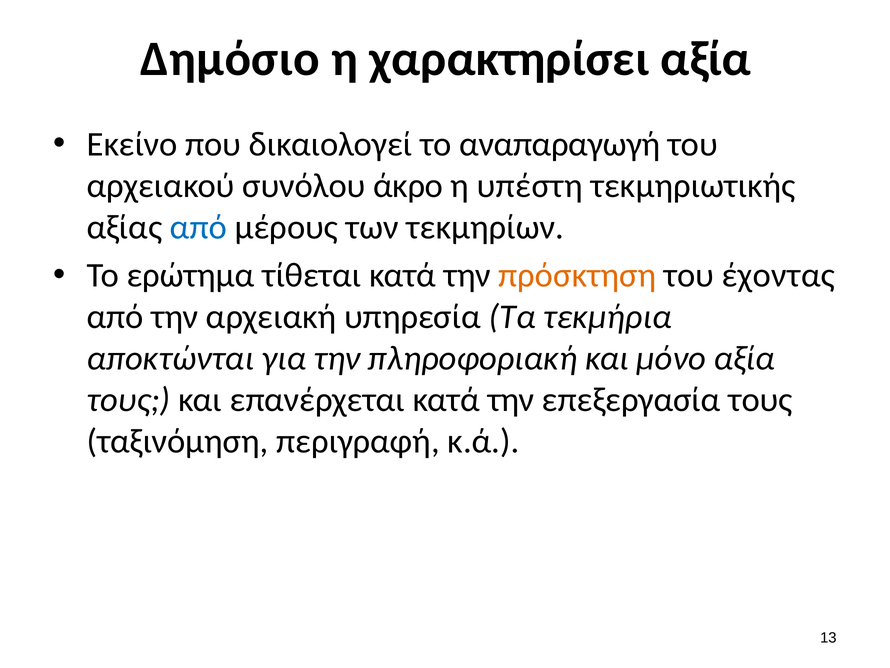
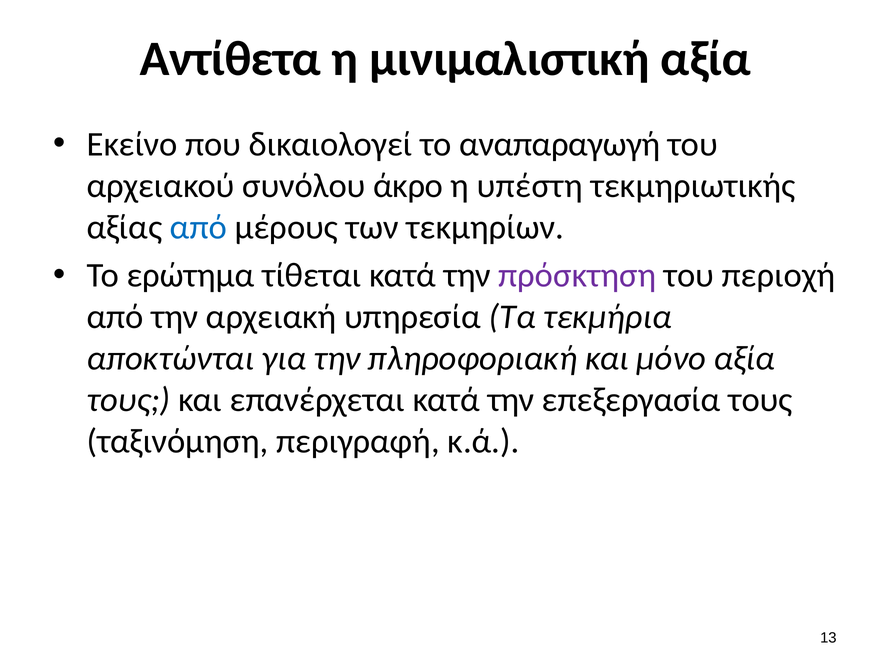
Δημόσιο: Δημόσιο -> Αντίθετα (230, 59)
χαρακτηρίσει: χαρακτηρίσει -> μινιμαλιστική (509, 59)
πρόσκτηση colour: orange -> purple (577, 275)
έχοντας: έχοντας -> περιοχή (779, 275)
